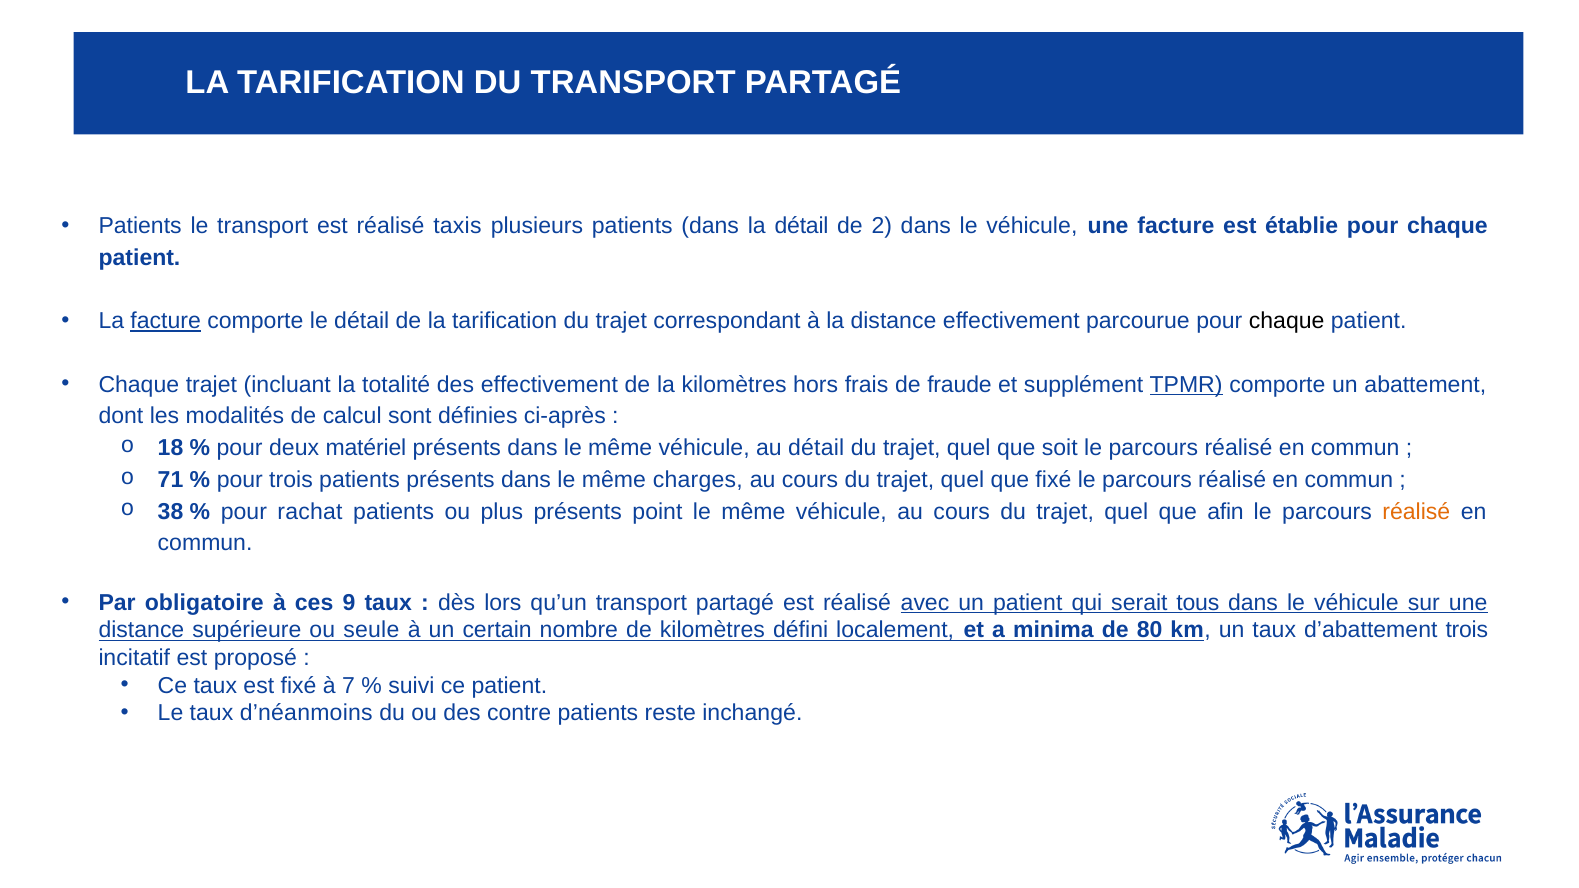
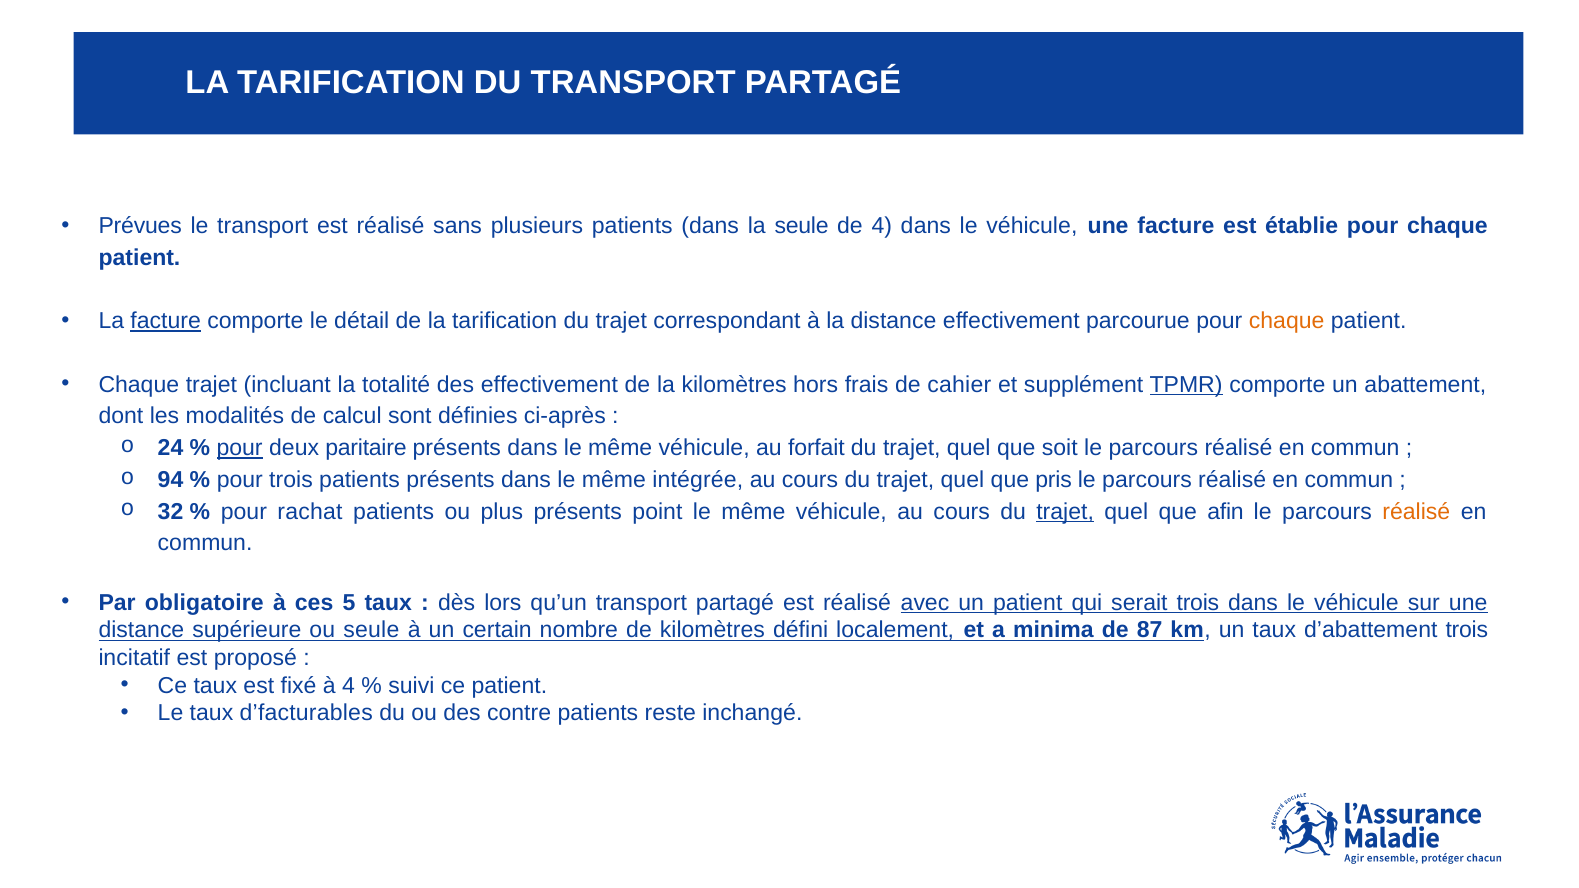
Patients: Patients -> Prévues (140, 226)
taxis: taxis -> sans (458, 226)
la détail: détail -> seule (802, 226)
de 2: 2 -> 4 (882, 226)
chaque colour: black -> orange (1287, 321)
fraude: fraude -> cahier (959, 385)
18: 18 -> 24 (171, 448)
pour underline: none -> present (240, 448)
matériel: matériel -> paritaire (366, 448)
au détail: détail -> forfait (816, 448)
71: 71 -> 94 (171, 480)
charges: charges -> intégrée (698, 480)
que fixé: fixé -> pris (1054, 480)
38: 38 -> 32 (171, 512)
trajet underline: none -> present (1065, 512)
9: 9 -> 5 (349, 603)
serait tous: tous -> trois (1198, 603)
80: 80 -> 87 (1150, 630)
à 7: 7 -> 4 (349, 686)
d’néanmoins: d’néanmoins -> d’facturables (306, 713)
